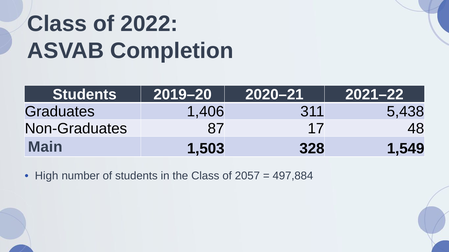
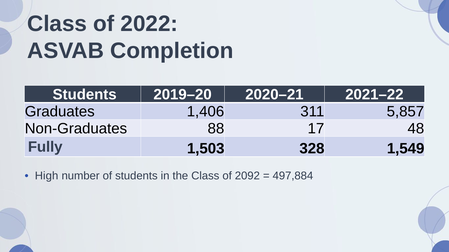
5,438: 5,438 -> 5,857 (405, 112)
87: 87 -> 88 (216, 129)
Main: Main -> Fully (45, 147)
2057: 2057 -> 2092 (247, 176)
